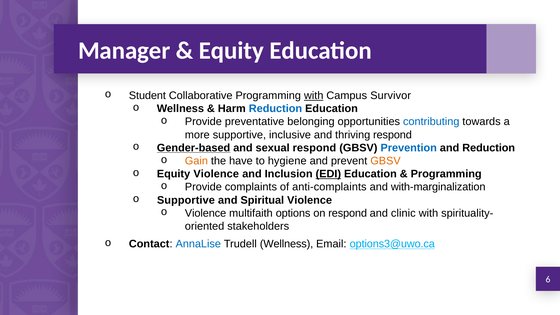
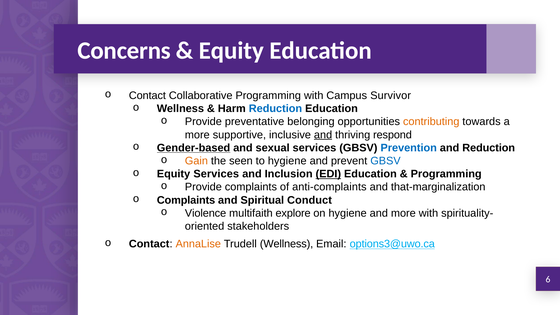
Manager: Manager -> Concerns (124, 51)
Student: Student -> Contact (147, 96)
with underline: present -> none (314, 96)
contributing colour: blue -> orange (431, 122)
and underline: none -> present (323, 135)
sexual respond: respond -> services (314, 148)
have: have -> seen (241, 161)
GBSV colour: orange -> blue (385, 161)
Equity Violence: Violence -> Services (216, 174)
with-marginalization: with-marginalization -> that-marginalization (438, 187)
Supportive: Supportive -> Complaints (186, 200)
Spiritual Violence: Violence -> Conduct (310, 200)
options: options -> explore (293, 213)
on respond: respond -> hygiene (348, 213)
and clinic: clinic -> more (403, 213)
AnnaLise colour: blue -> orange (198, 244)
